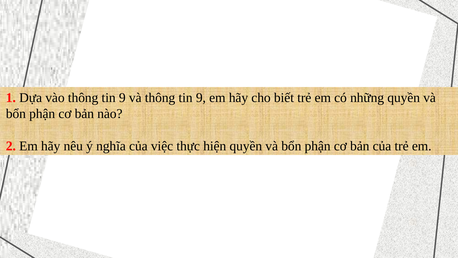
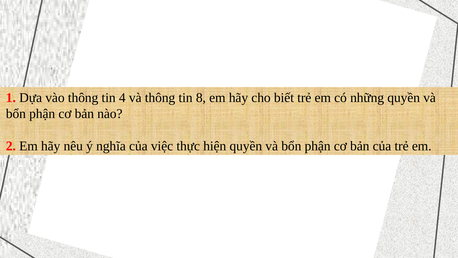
vào thông tin 9: 9 -> 4 (122, 98)
và thông tin 9: 9 -> 8 (201, 98)
